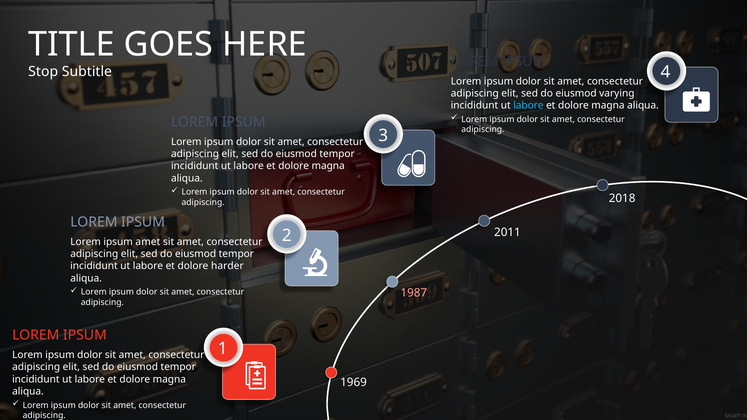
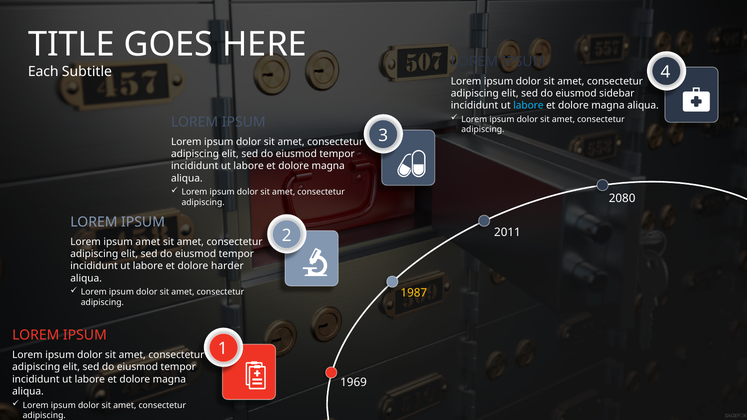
Stop: Stop -> Each (43, 72)
varying: varying -> sidebar (617, 93)
2018: 2018 -> 2080 (622, 199)
1987 colour: pink -> yellow (414, 293)
